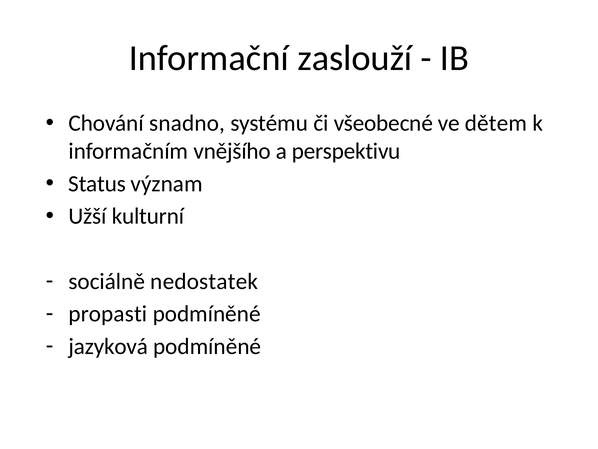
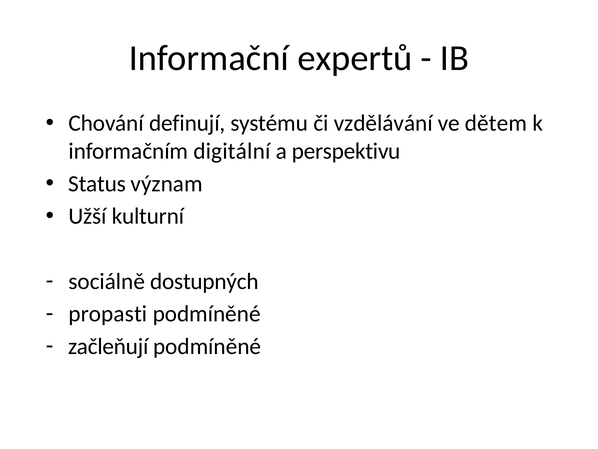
zaslouží: zaslouží -> expertů (355, 58)
snadno: snadno -> definují (187, 123)
všeobecné: všeobecné -> vzdělávání (383, 123)
vnějšího: vnějšího -> digitální (232, 151)
nedostatek: nedostatek -> dostupných (204, 281)
jazyková: jazyková -> začleňují (108, 346)
